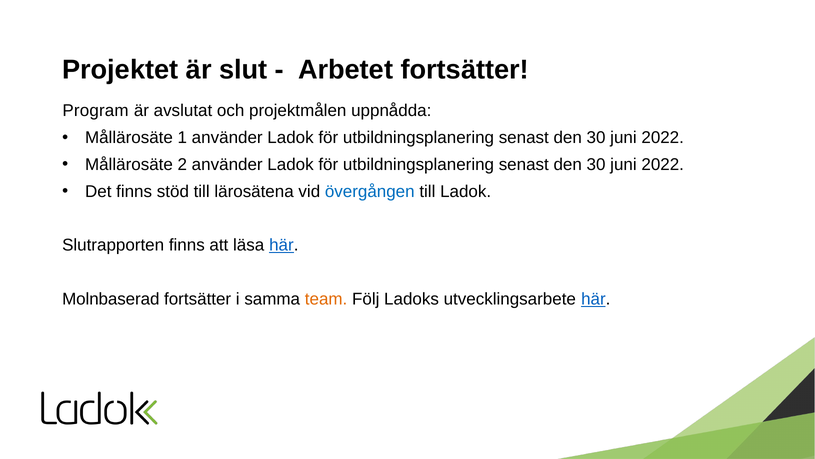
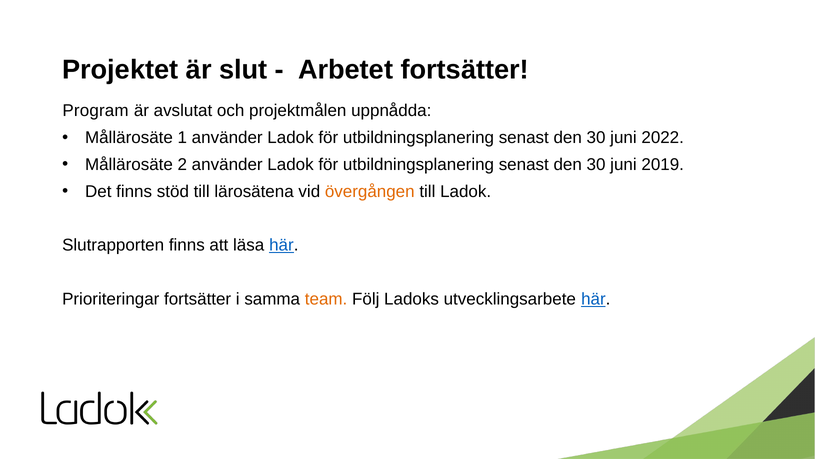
2022: 2022 -> 2019 (663, 164)
övergången colour: blue -> orange (370, 191)
Molnbaserad: Molnbaserad -> Prioriteringar (111, 299)
